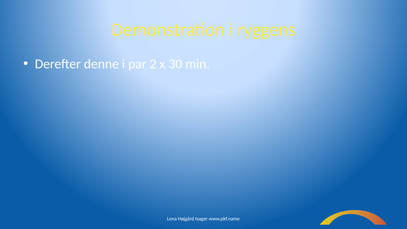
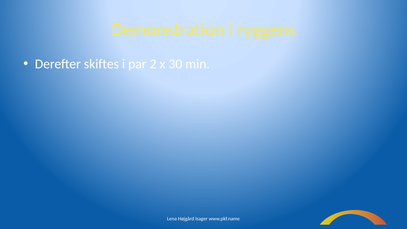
denne: denne -> skiftes (101, 64)
